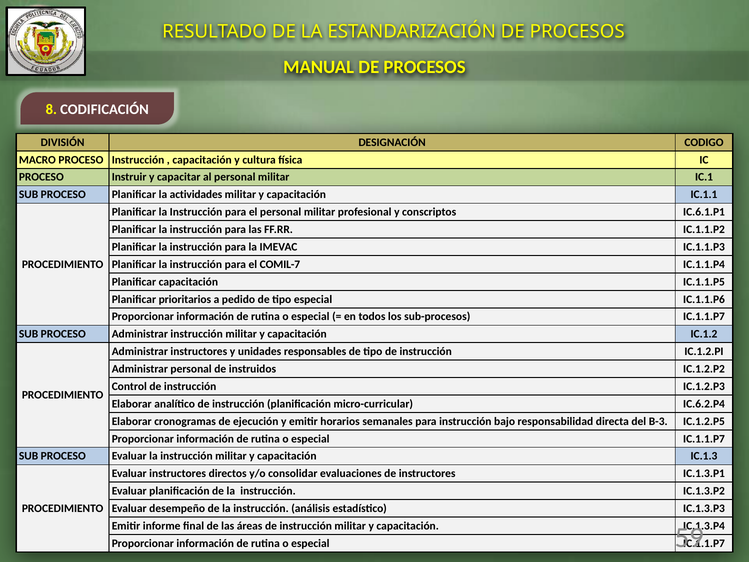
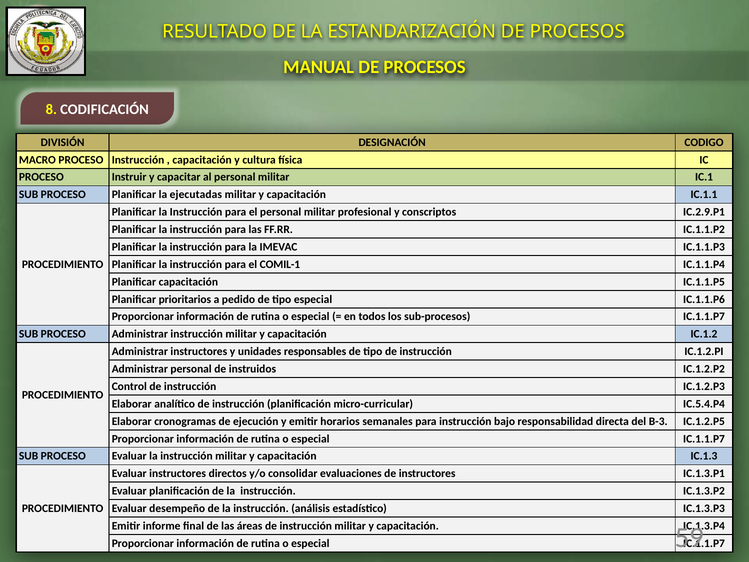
actividades: actividades -> ejecutadas (196, 195)
IC.6.1.P1: IC.6.1.P1 -> IC.2.9.P1 (704, 212)
COMIL-7: COMIL-7 -> COMIL-1 (280, 264)
IC.6.2.P4: IC.6.2.P4 -> IC.5.4.P4 (704, 404)
